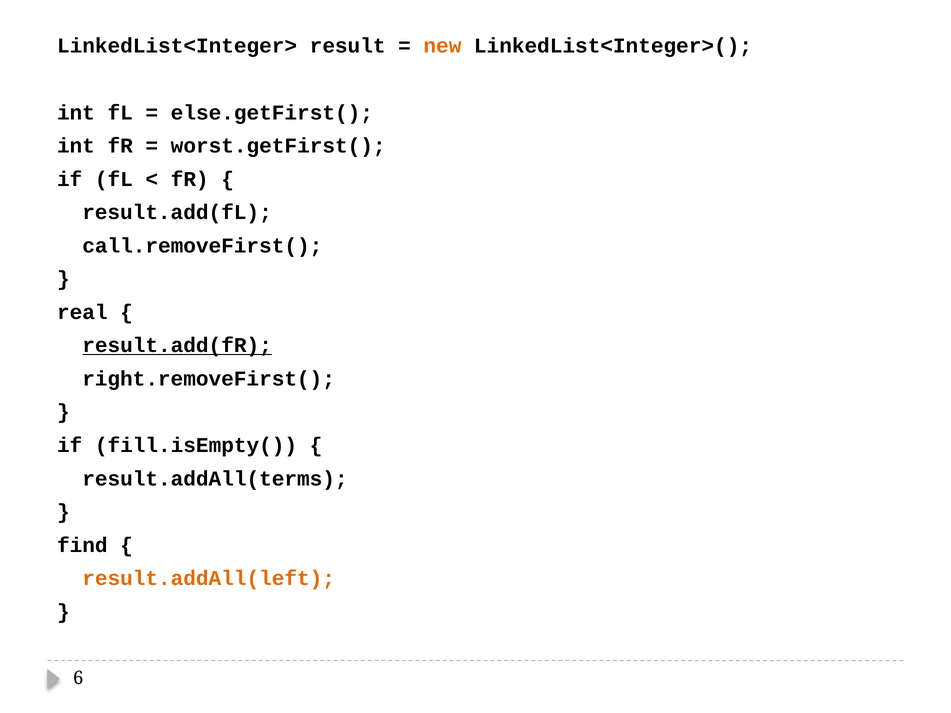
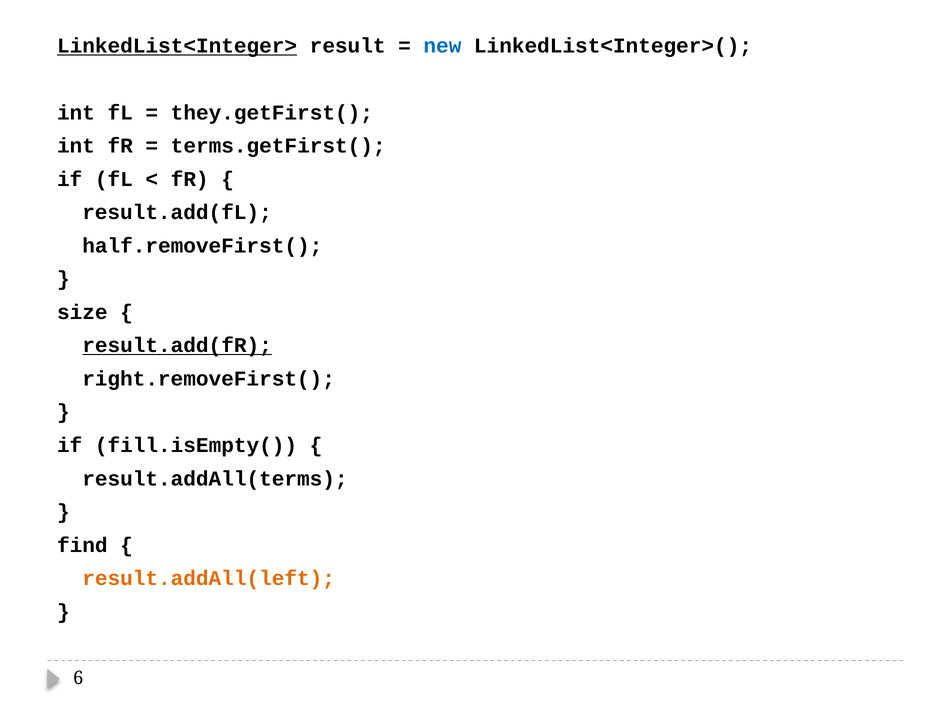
LinkedList<Integer> underline: none -> present (177, 46)
new colour: orange -> blue (442, 46)
else.getFirst(: else.getFirst( -> they.getFirst( (272, 113)
worst.getFirst(: worst.getFirst( -> terms.getFirst( (278, 146)
call.removeFirst(: call.removeFirst( -> half.removeFirst( (202, 246)
real: real -> size (82, 312)
